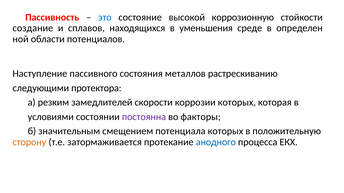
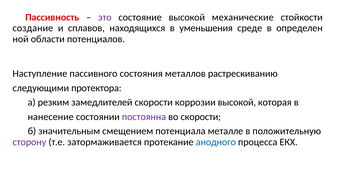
это colour: blue -> purple (105, 17)
коррозионную: коррозионную -> механические (243, 17)
коррозии которых: которых -> высокой (237, 103)
условиями: условиями -> нанесение (51, 117)
во факторы: факторы -> скорости (201, 117)
потенциала которых: которых -> металле (225, 131)
сторону colour: orange -> purple (29, 142)
